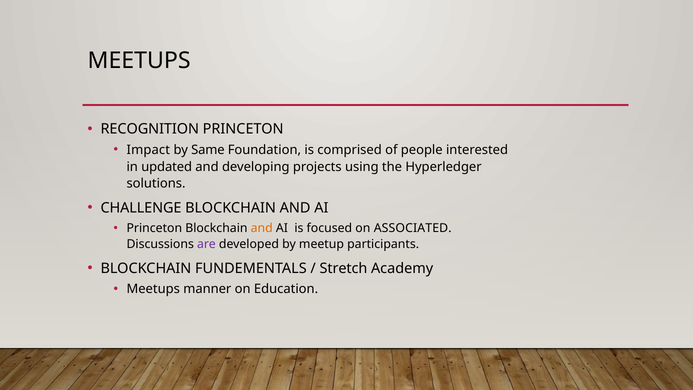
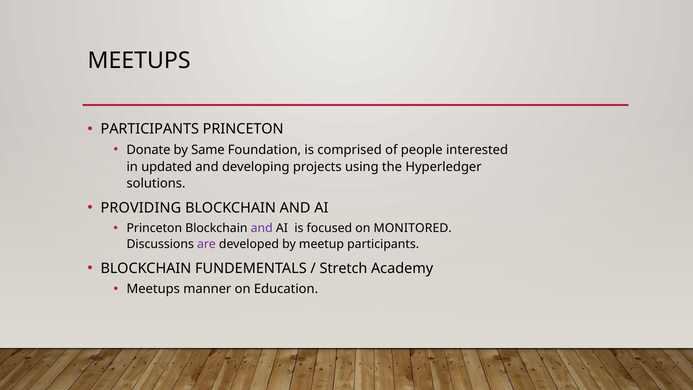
RECOGNITION: RECOGNITION -> PARTICIPANTS (150, 129)
Impact: Impact -> Donate (148, 150)
CHALLENGE: CHALLENGE -> PROVIDING (141, 208)
and colour: orange -> purple (262, 228)
ASSOCIATED: ASSOCIATED -> MONITORED (413, 228)
